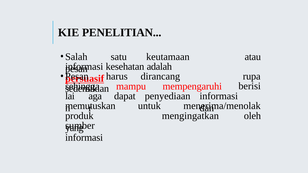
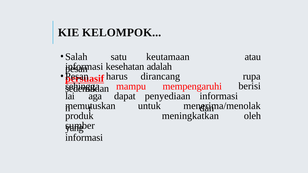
PENELITIAN: PENELITIAN -> KELOMPOK (122, 33)
mengingatkan: mengingatkan -> meningkatkan (190, 116)
